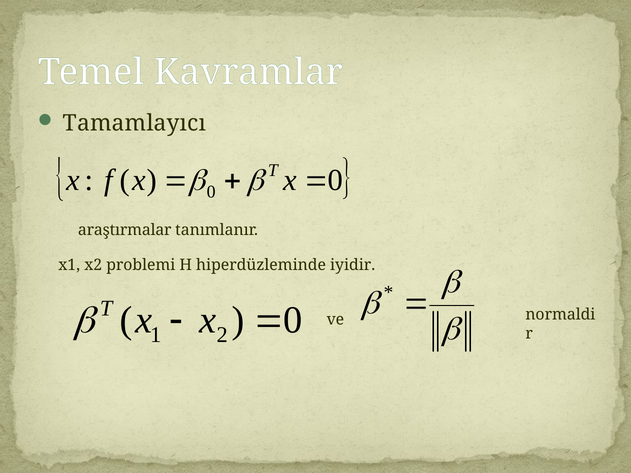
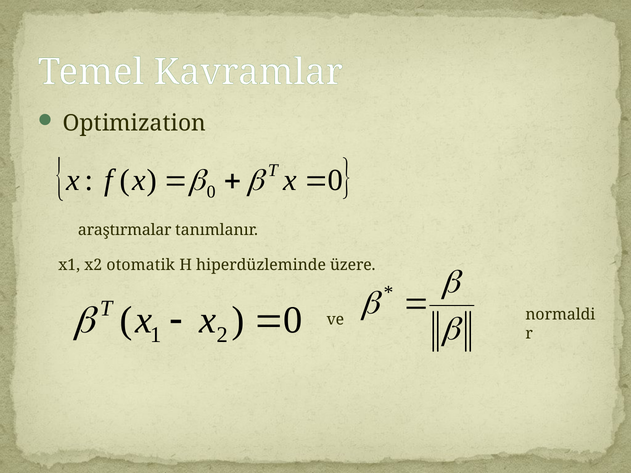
Tamamlayıcı: Tamamlayıcı -> Optimization (135, 124)
problemi: problemi -> otomatik (141, 265)
iyidir: iyidir -> üzere (353, 265)
